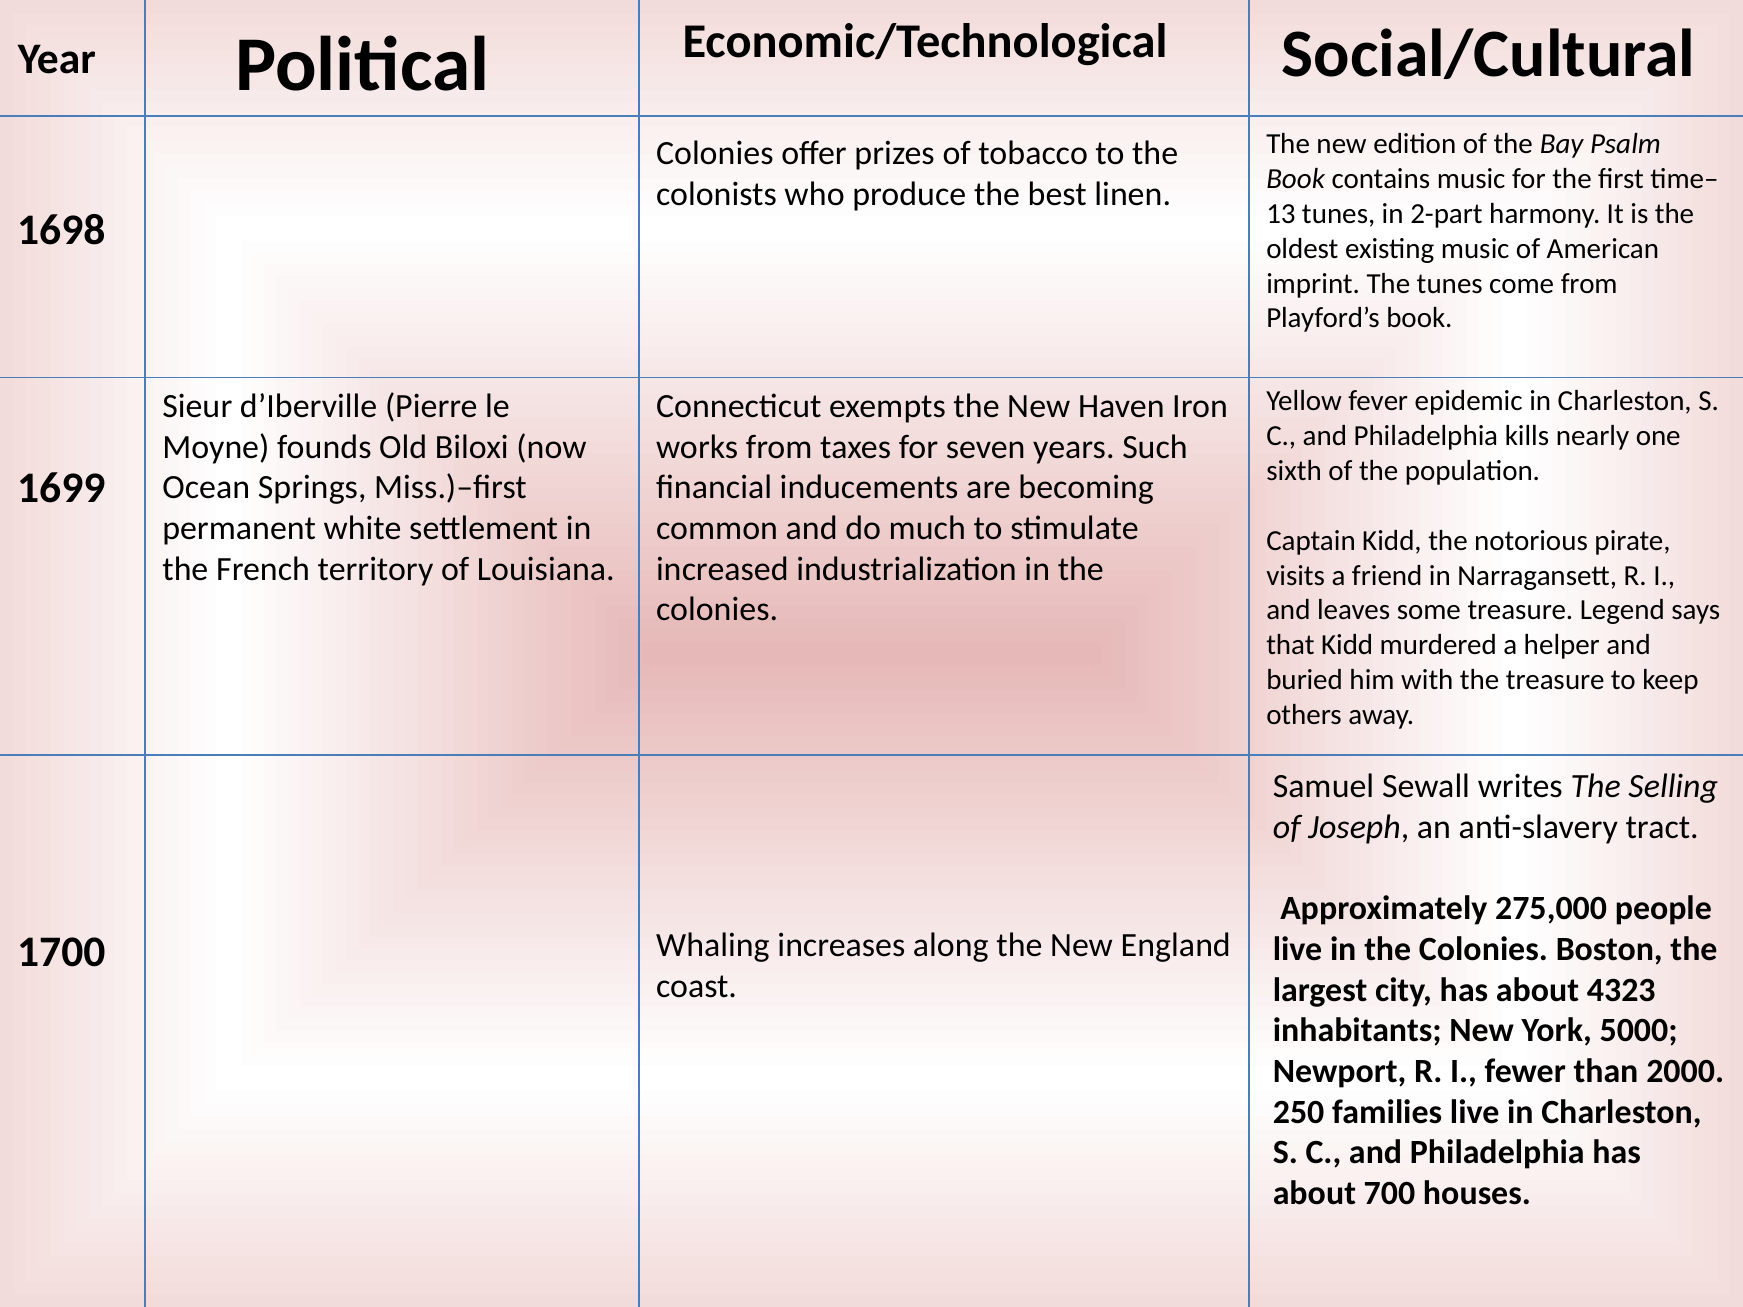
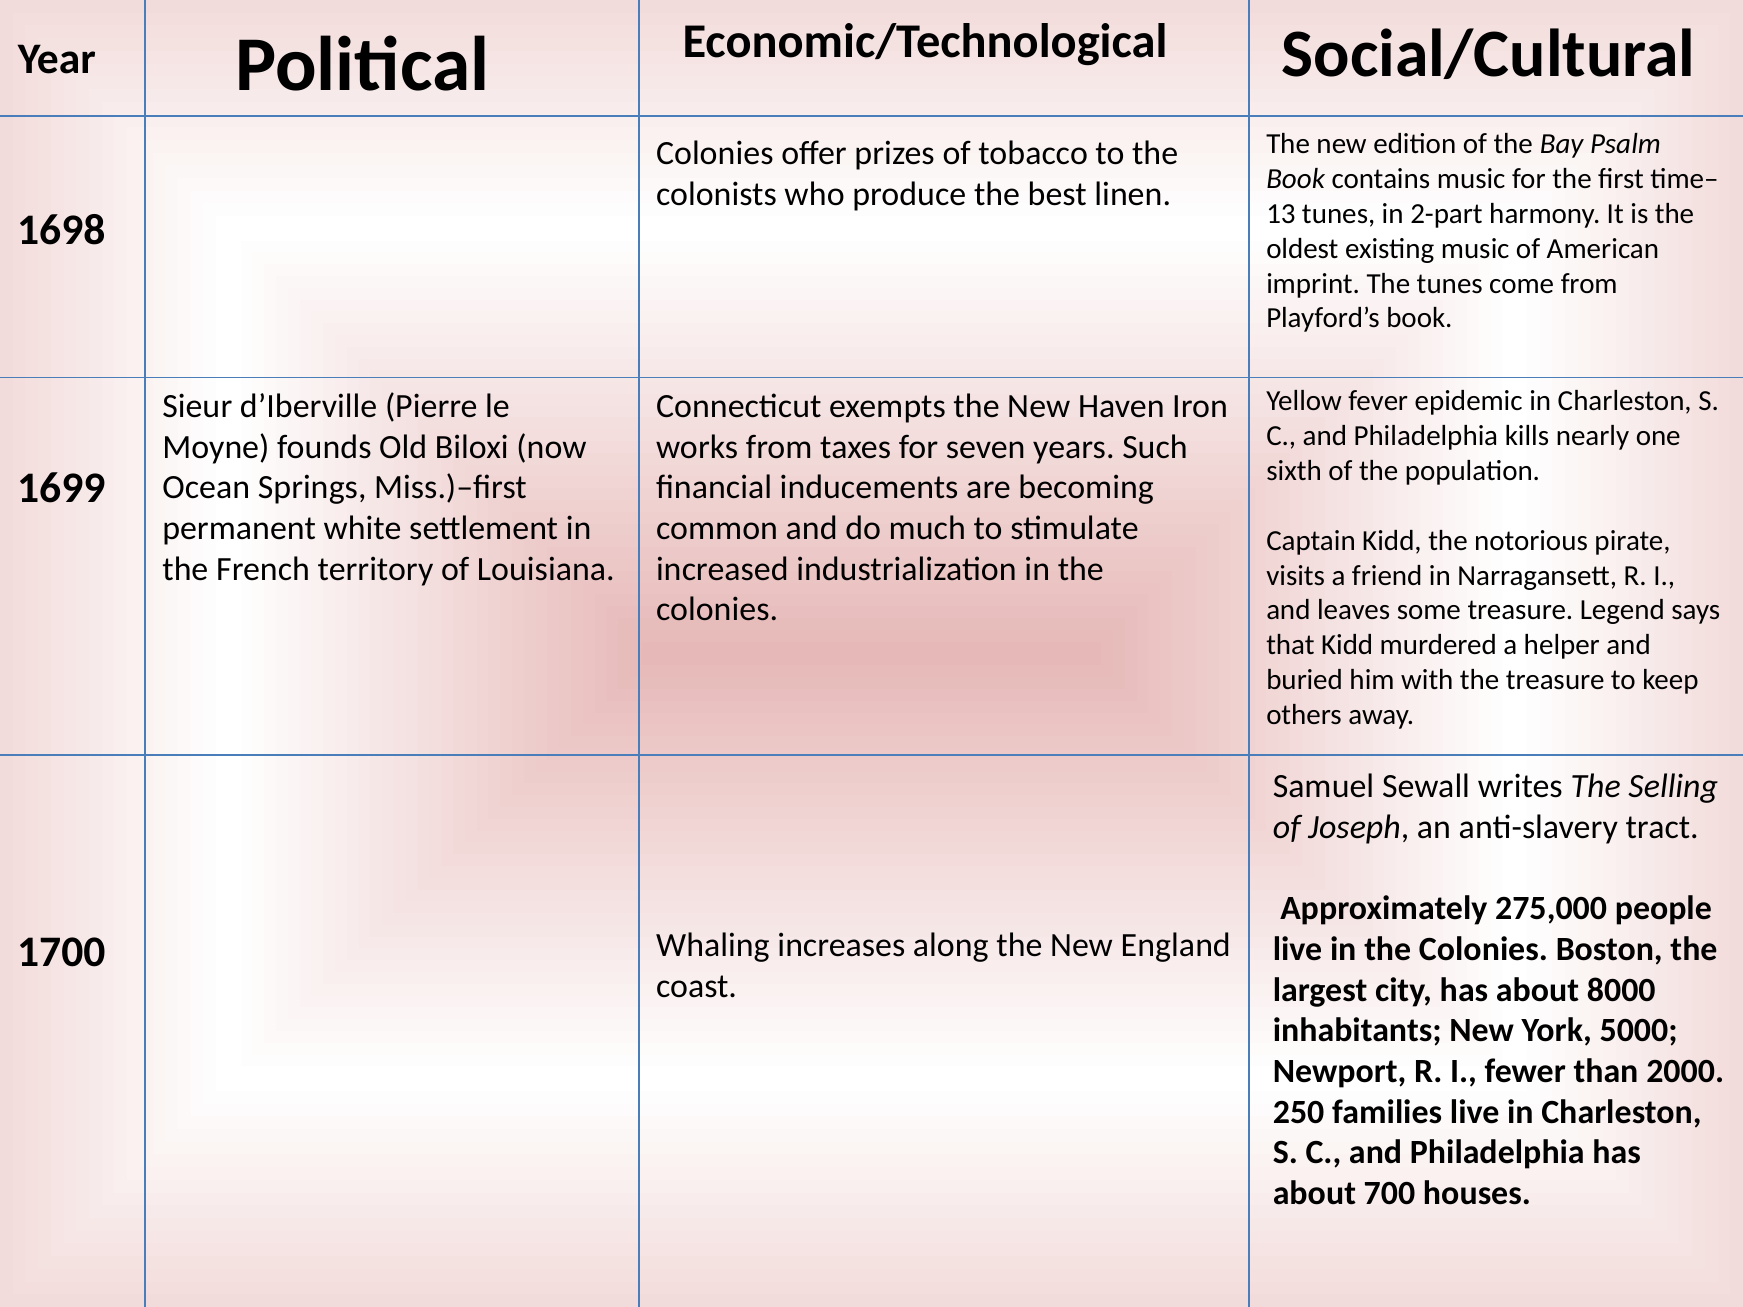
4323: 4323 -> 8000 (1621, 990)
